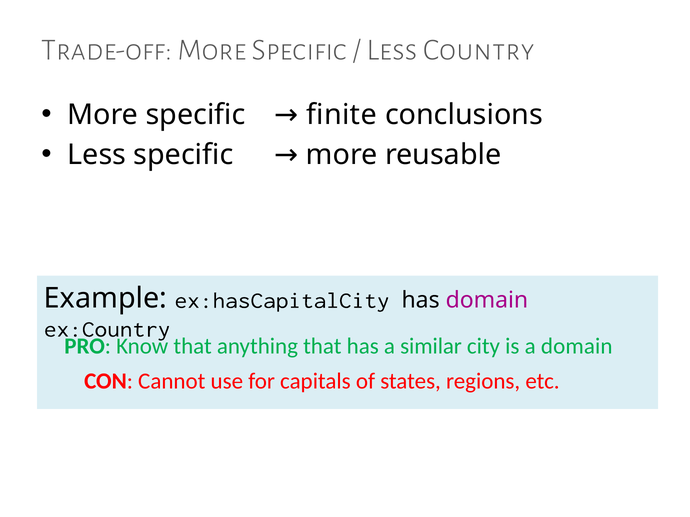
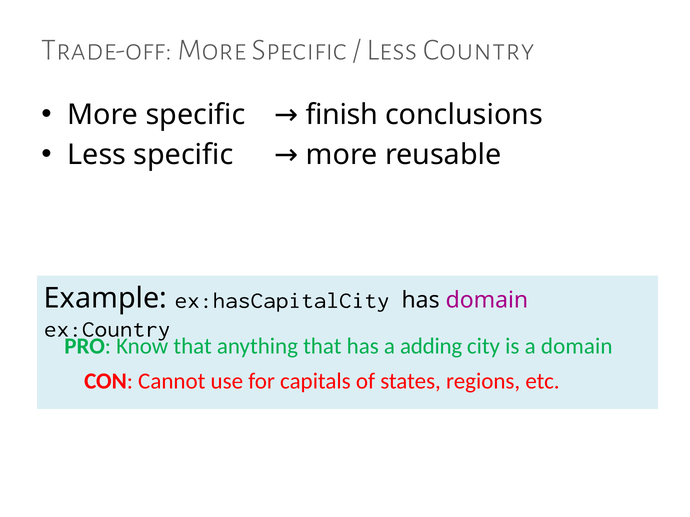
finite: finite -> finish (342, 115)
similar: similar -> adding (431, 347)
